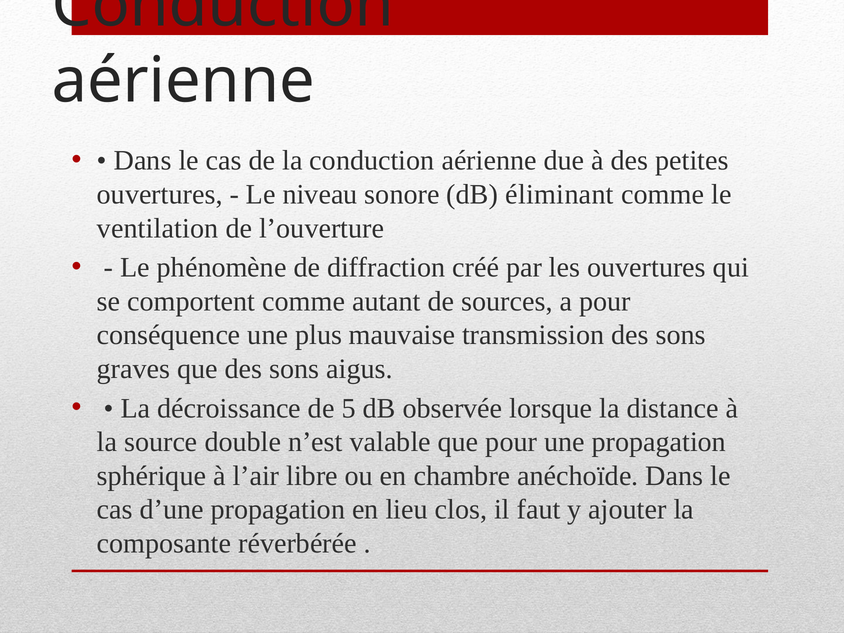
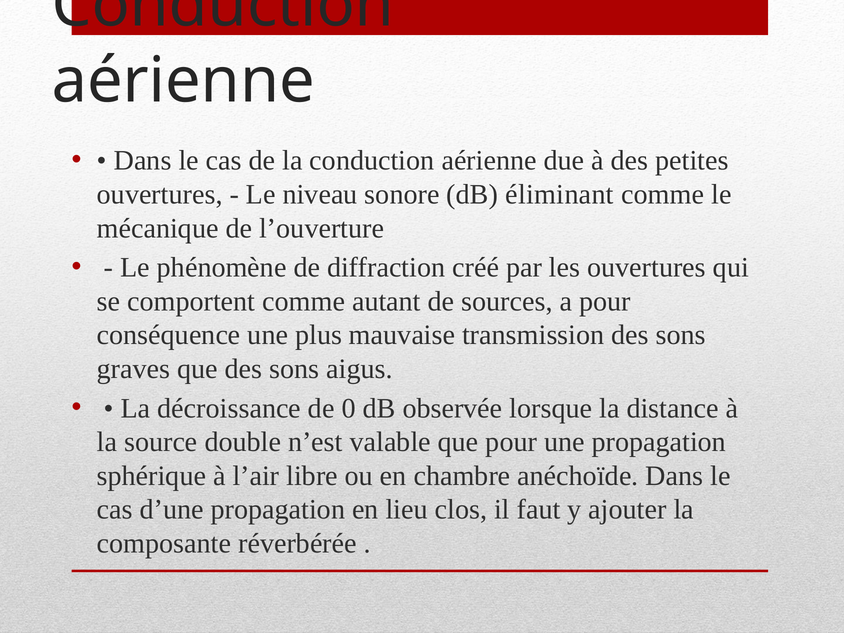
ventilation: ventilation -> mécanique (158, 228)
5: 5 -> 0 (349, 408)
